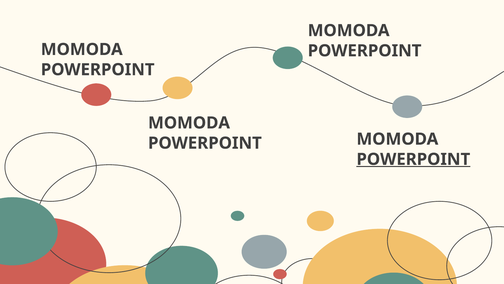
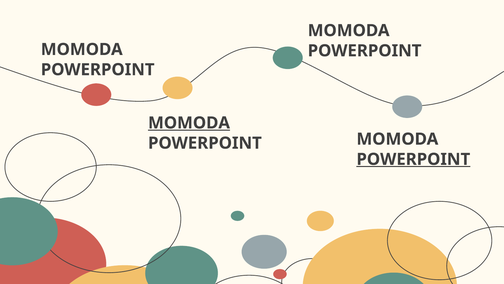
MOMODA underline: none -> present (189, 123)
